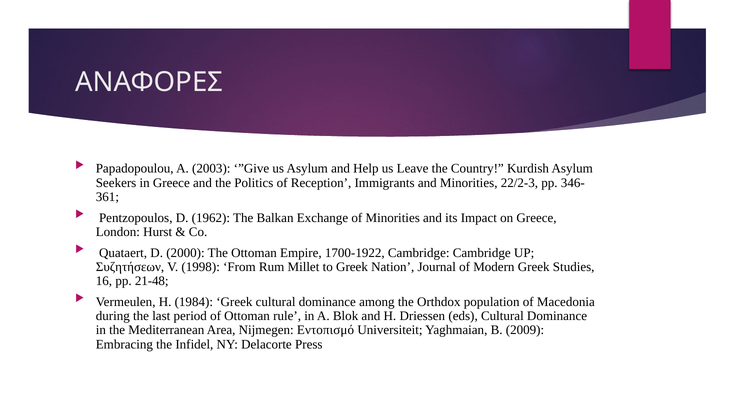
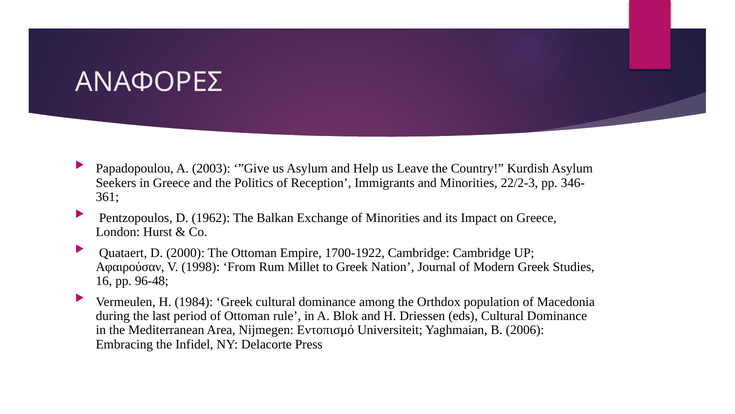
Συζητήσεων: Συζητήσεων -> Αφαιρούσαν (130, 267)
21-48: 21-48 -> 96-48 (152, 281)
2009: 2009 -> 2006 (525, 330)
